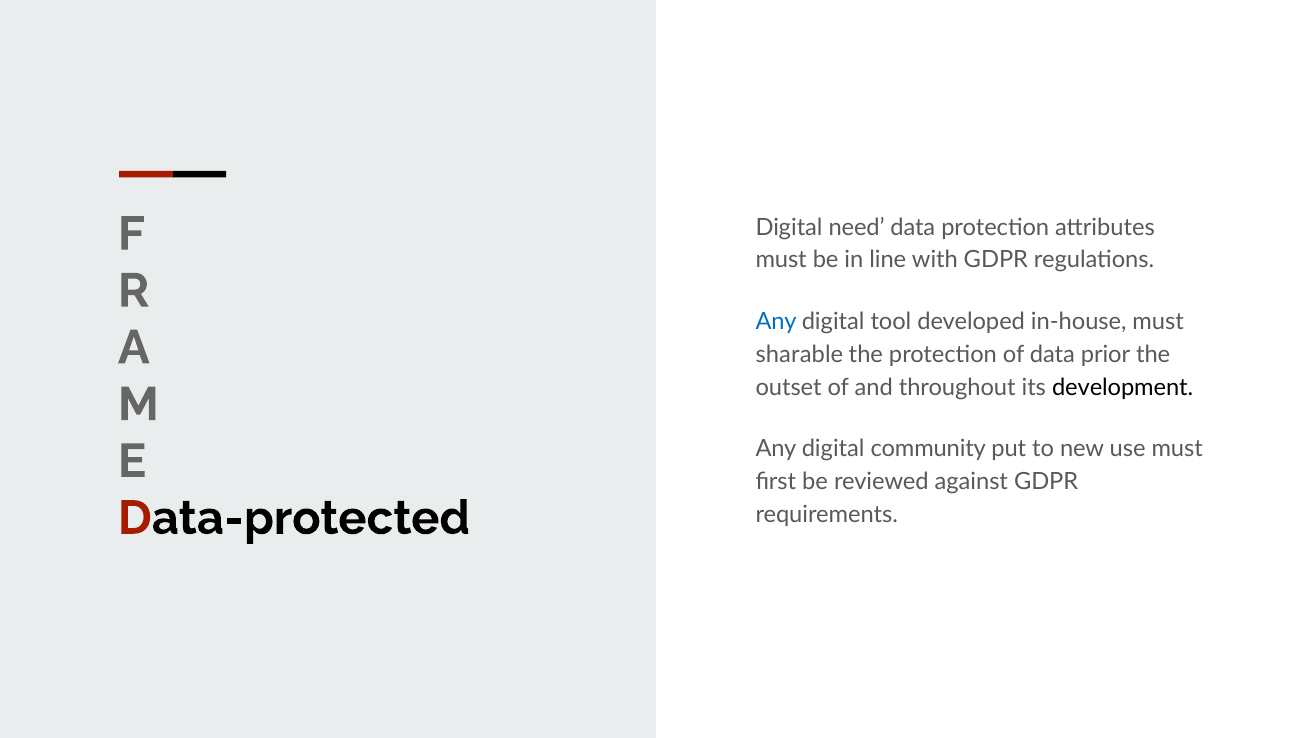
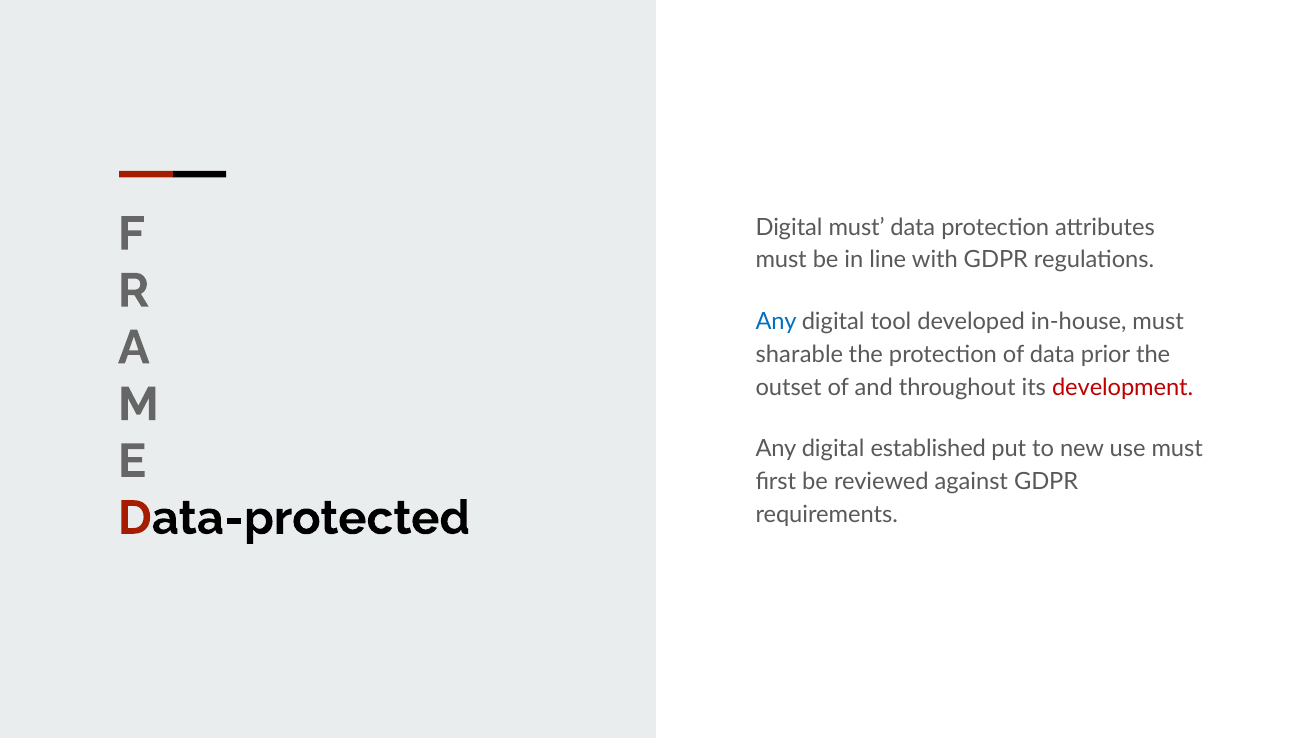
Digital need: need -> must (857, 227)
development colour: black -> red (1123, 387)
community: community -> established (928, 449)
